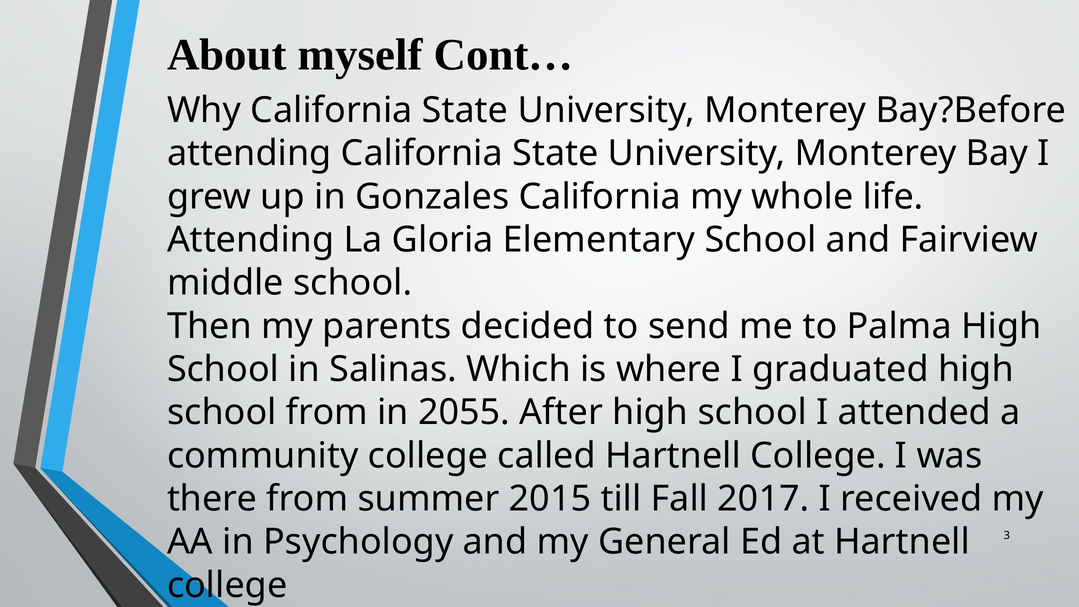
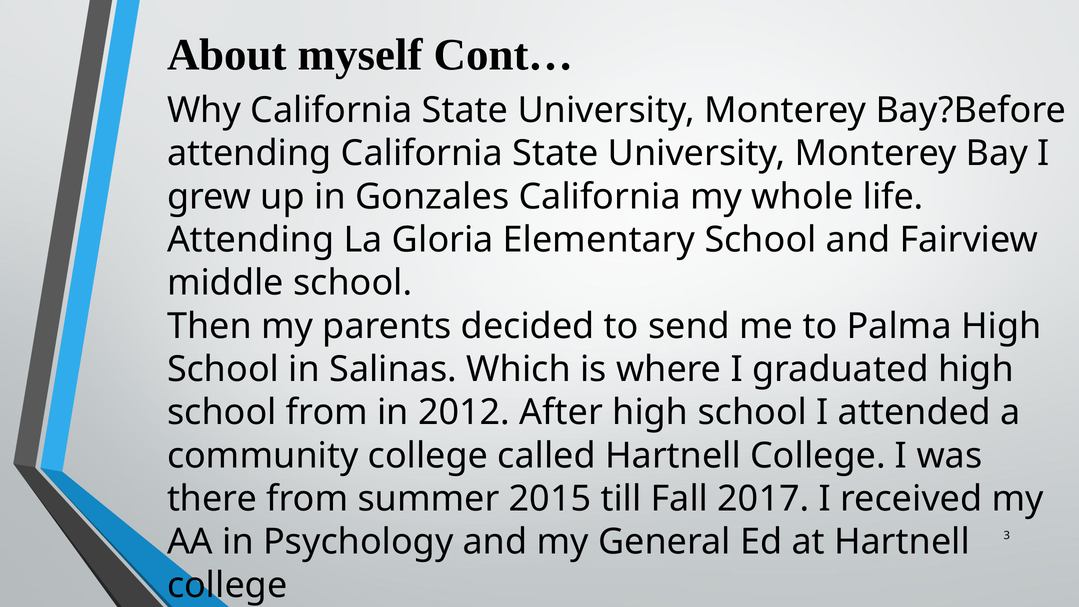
2055: 2055 -> 2012 (464, 413)
